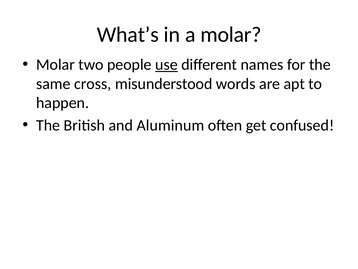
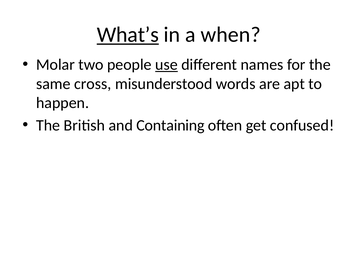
What’s underline: none -> present (128, 35)
a molar: molar -> when (231, 35)
Aluminum: Aluminum -> Containing (171, 125)
